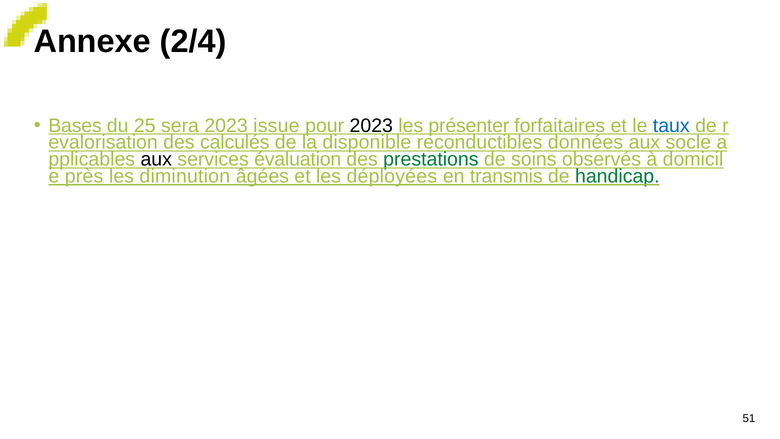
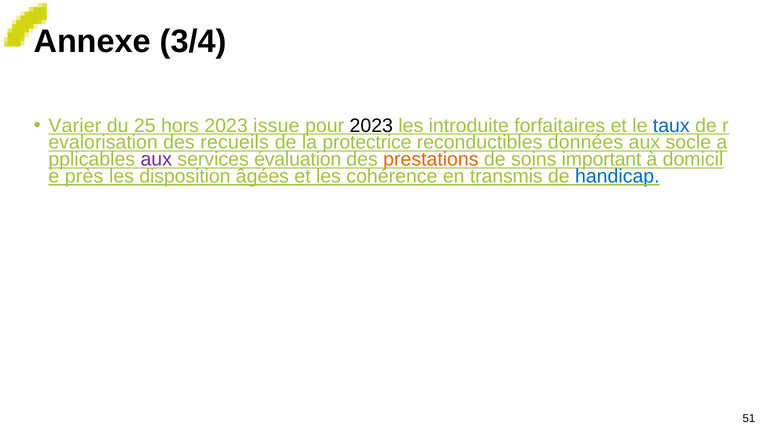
2/4: 2/4 -> 3/4 (193, 41)
Bases: Bases -> Varier (75, 126)
sera: sera -> hors (180, 126)
présenter: présenter -> introduite (469, 126)
calculés: calculés -> recueils (235, 142)
disponible: disponible -> protectrice (367, 142)
aux colour: black -> purple (156, 159)
prestations colour: green -> orange (431, 159)
observés: observés -> important (602, 159)
diminution: diminution -> disposition (185, 176)
déployées: déployées -> cohérence (392, 176)
handicap colour: green -> blue (617, 176)
